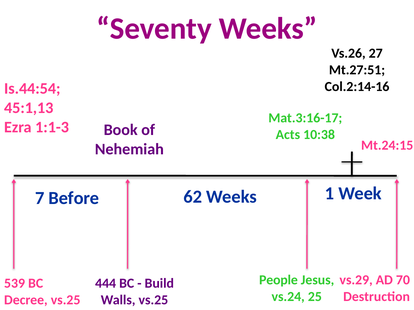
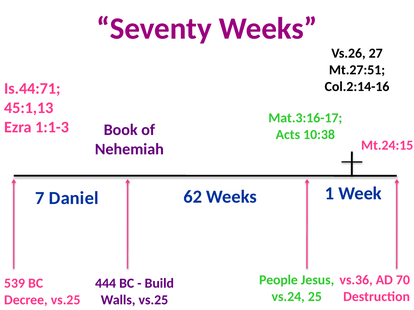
Is.44:54: Is.44:54 -> Is.44:71 (32, 89)
Before: Before -> Daniel (74, 198)
vs.29: vs.29 -> vs.36 (356, 280)
